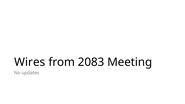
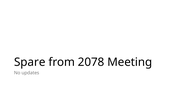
Wires: Wires -> Spare (30, 62)
2083: 2083 -> 2078 (91, 62)
